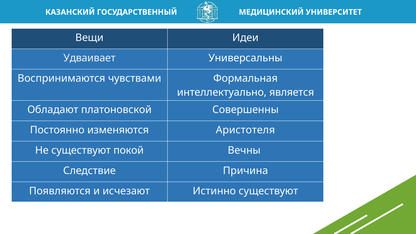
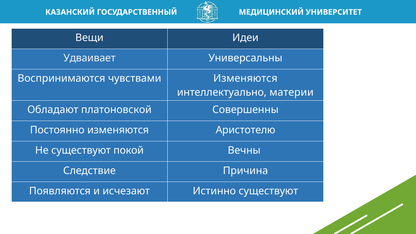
чувствами Формальная: Формальная -> Изменяются (245, 78)
является: является -> материи (292, 93)
Аристотеля: Аристотеля -> Аристотелю (246, 130)
